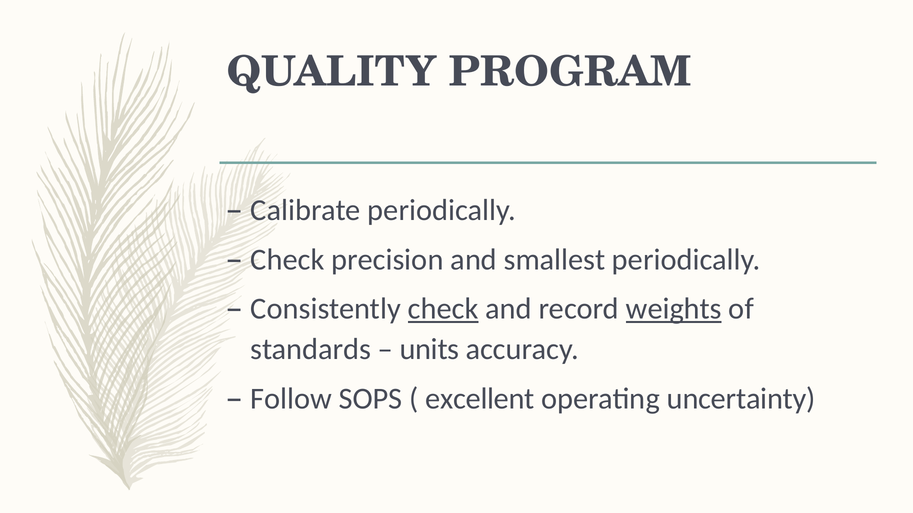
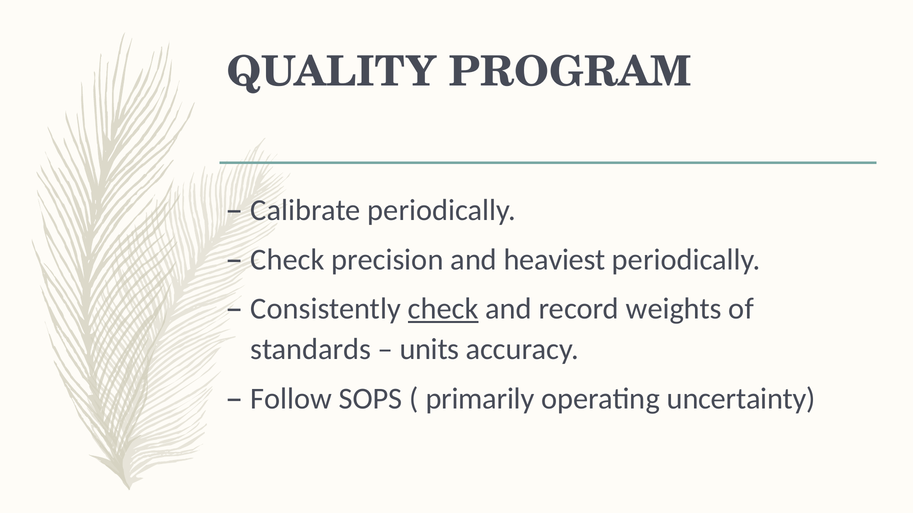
smallest: smallest -> heaviest (555, 260)
weights underline: present -> none (674, 309)
excellent: excellent -> primarily (480, 399)
